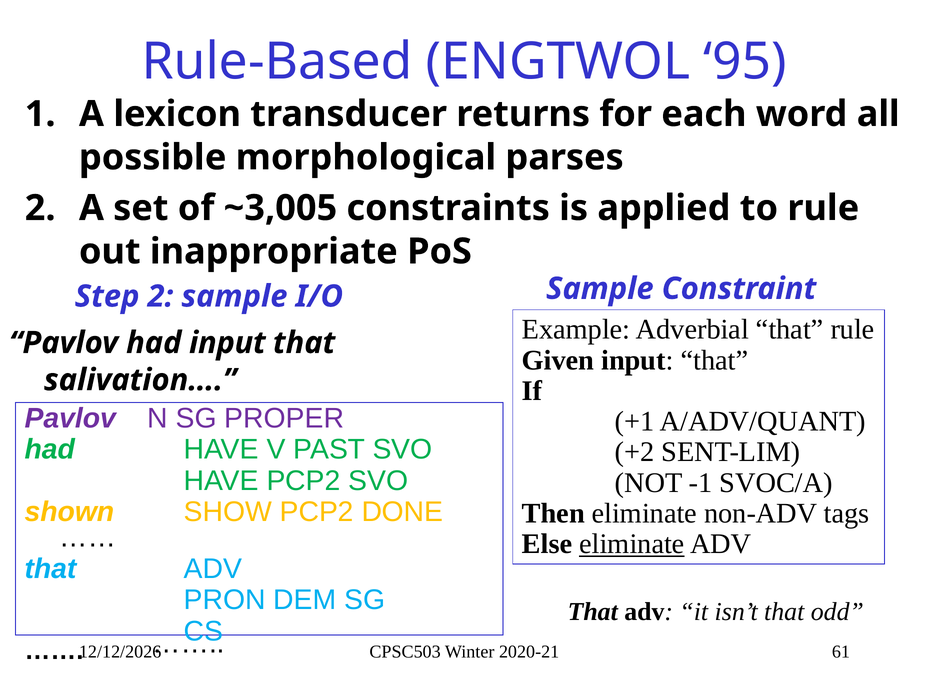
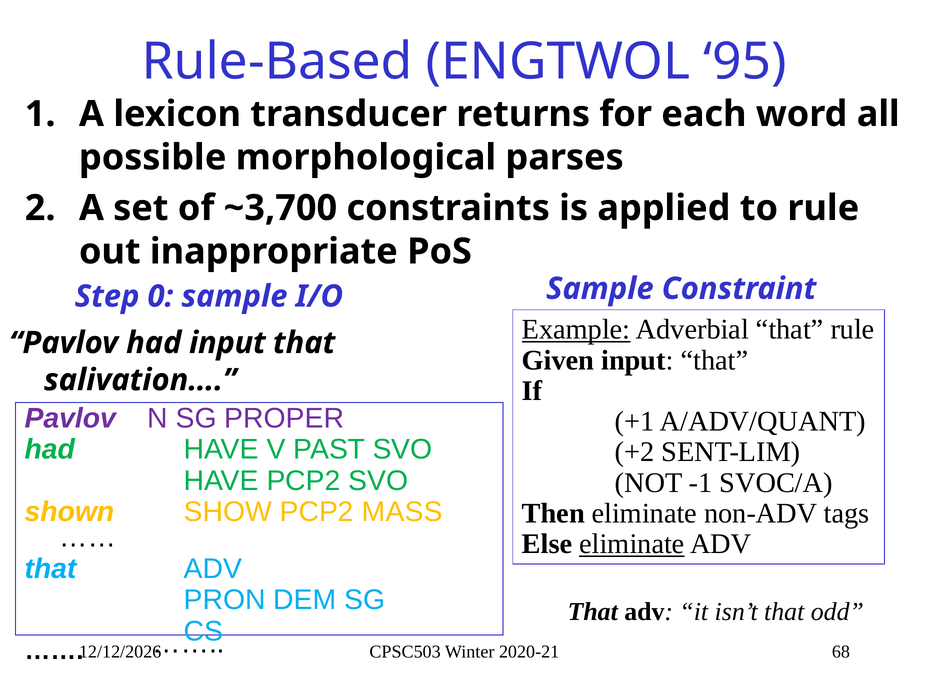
~3,005: ~3,005 -> ~3,700 (280, 208)
Step 2: 2 -> 0 (160, 296)
Example underline: none -> present (576, 329)
DONE: DONE -> MASS (402, 512)
61: 61 -> 68 (841, 652)
